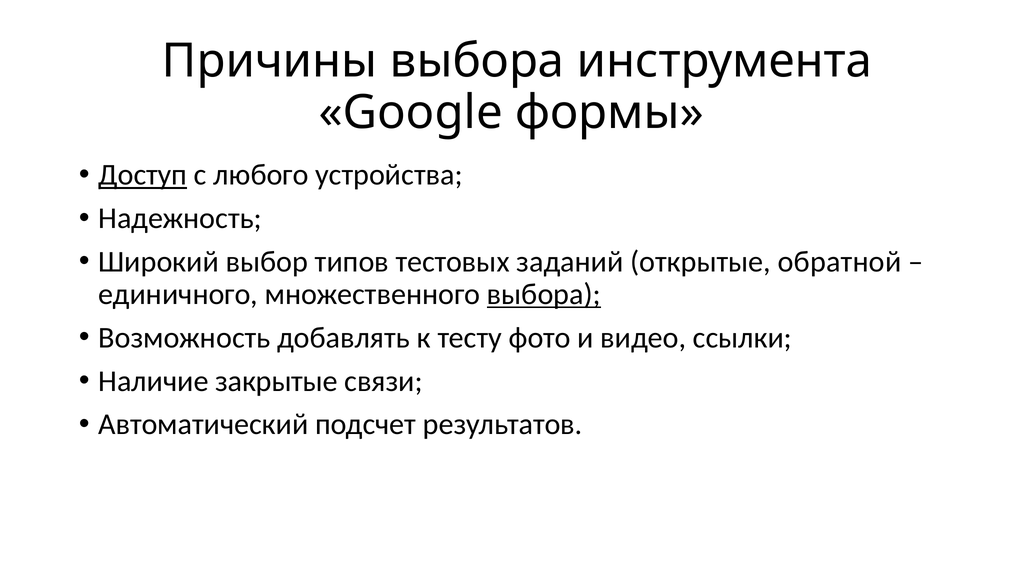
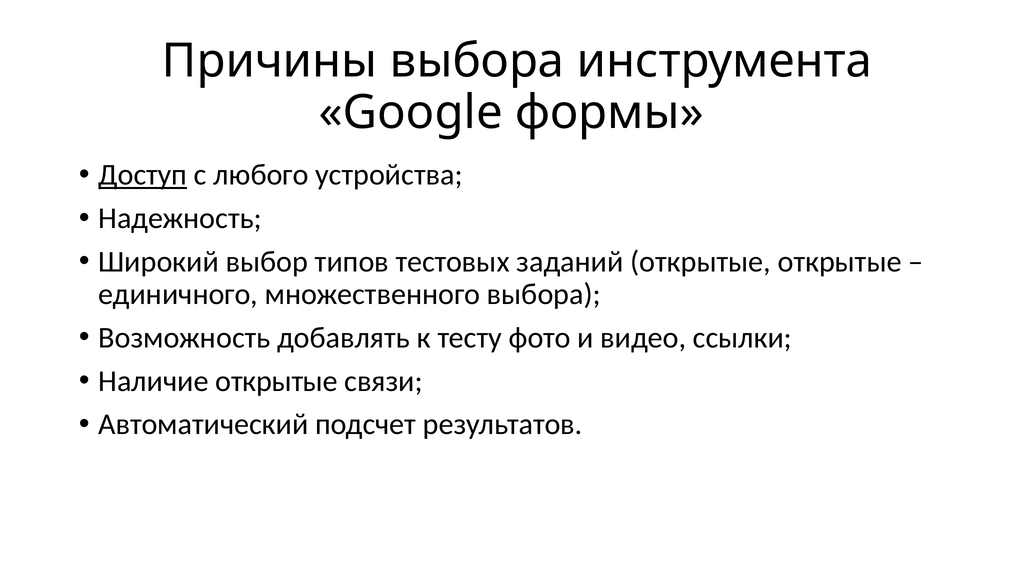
открытые обратной: обратной -> открытые (840, 262)
выбора underline: present -> none (544, 294)
Наличие закрытые: закрытые -> открытые (277, 381)
